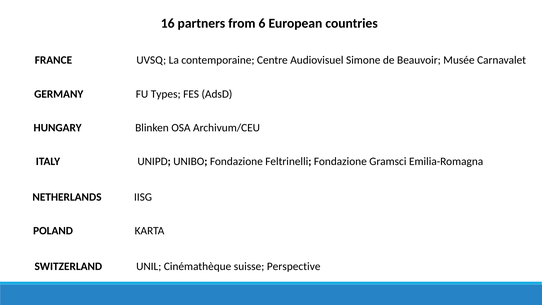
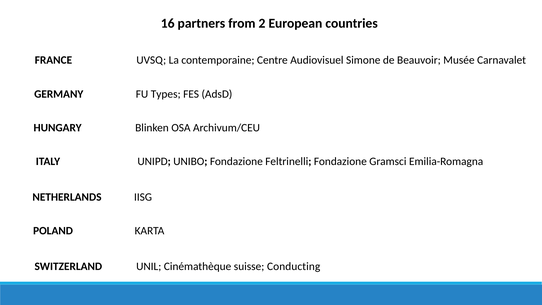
6: 6 -> 2 (262, 23)
Perspective: Perspective -> Conducting (294, 266)
